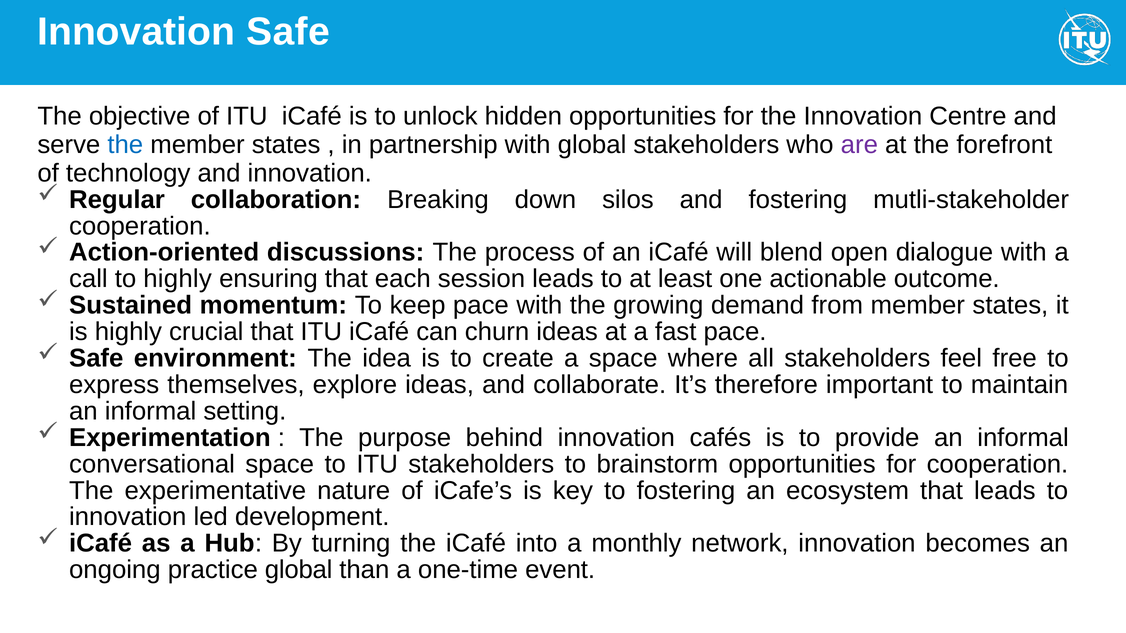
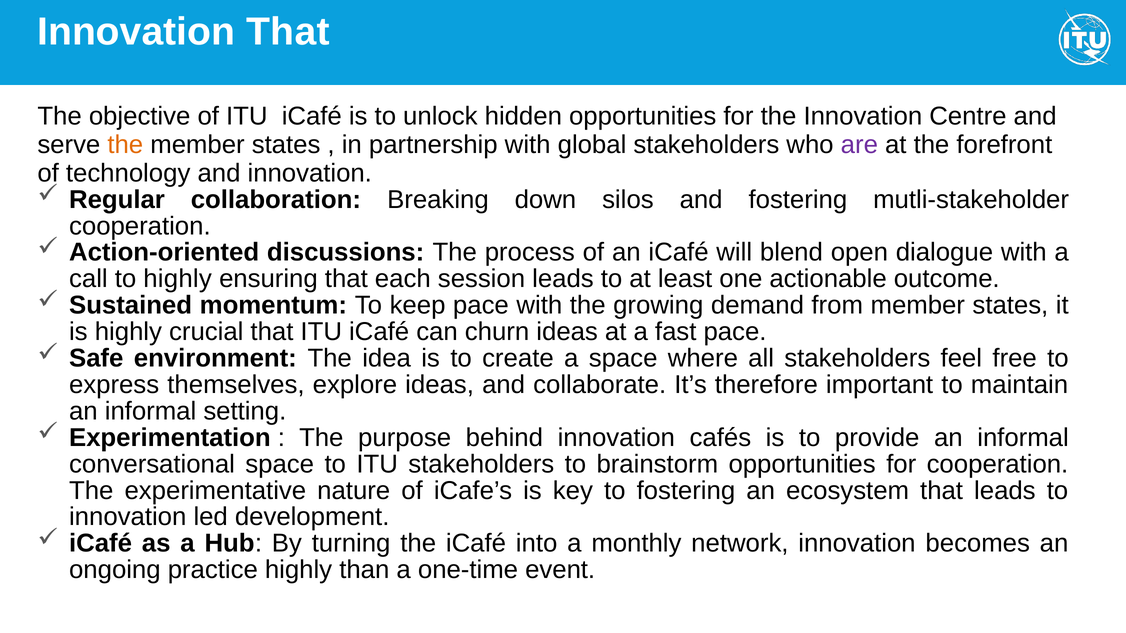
Innovation Safe: Safe -> That (288, 32)
the colour: blue -> orange (125, 145)
practice global: global -> highly (299, 570)
